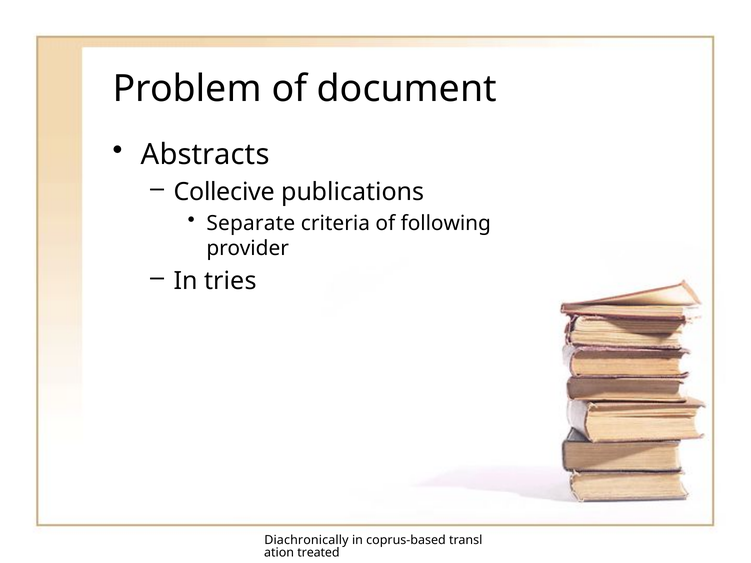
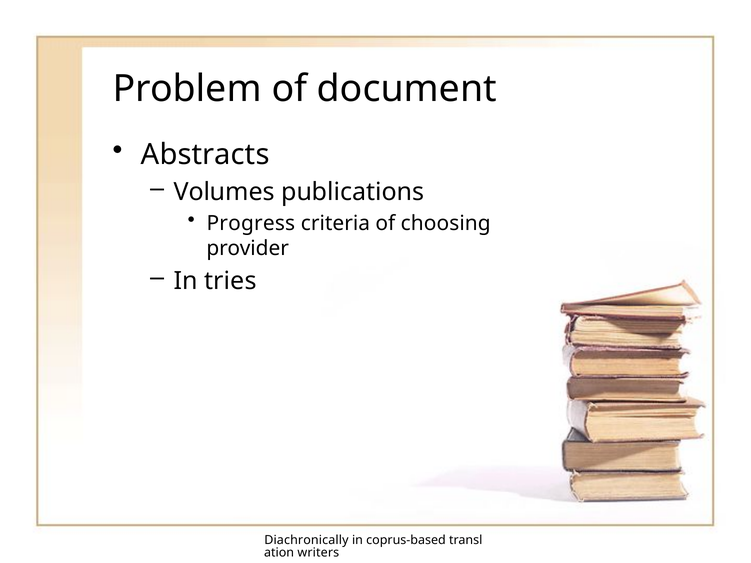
Collecive: Collecive -> Volumes (224, 192)
Separate: Separate -> Progress (251, 223)
following: following -> choosing (446, 223)
treated: treated -> writers (318, 553)
